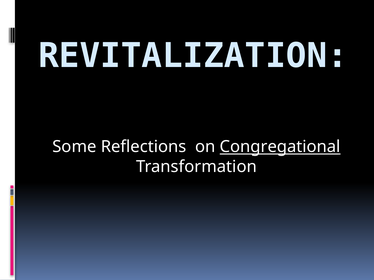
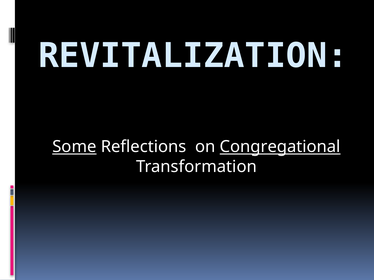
Some underline: none -> present (74, 147)
